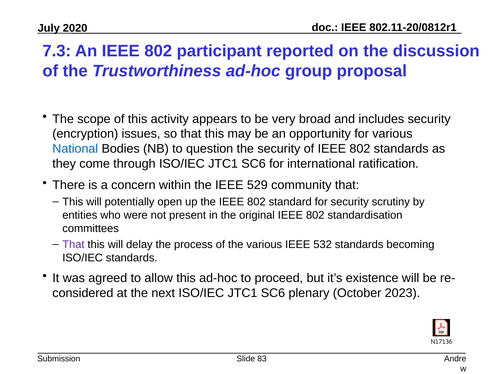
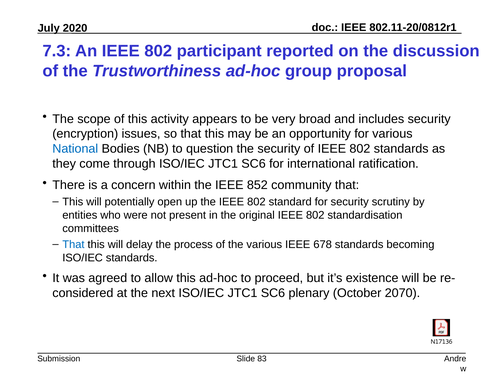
529: 529 -> 852 (257, 185)
That colour: purple -> blue (73, 245)
532: 532 -> 678 (323, 245)
2023: 2023 -> 2070 (402, 293)
